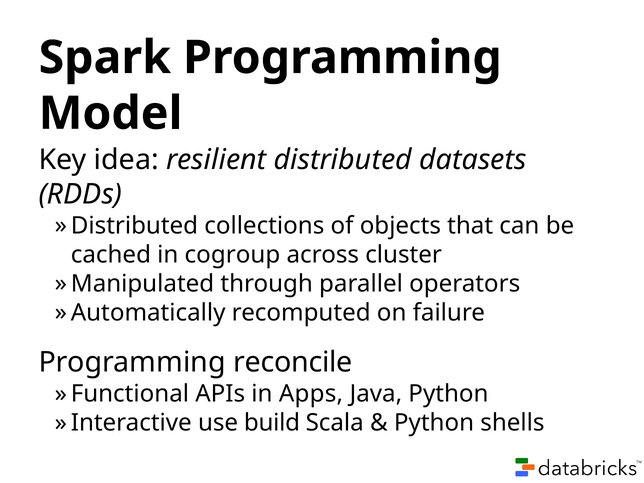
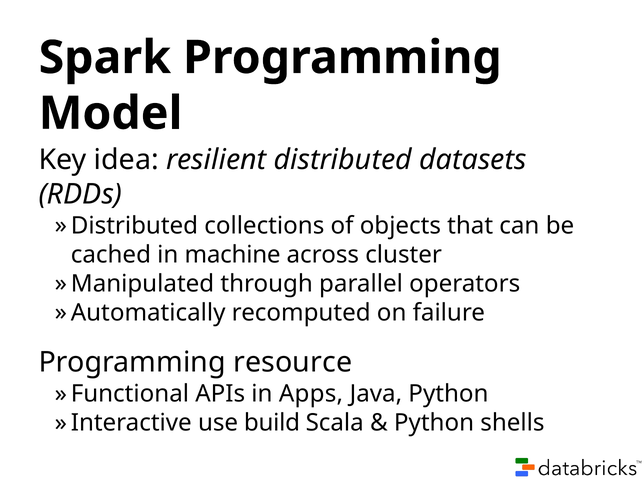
cogroup: cogroup -> machine (233, 255)
reconcile: reconcile -> resource (293, 362)
